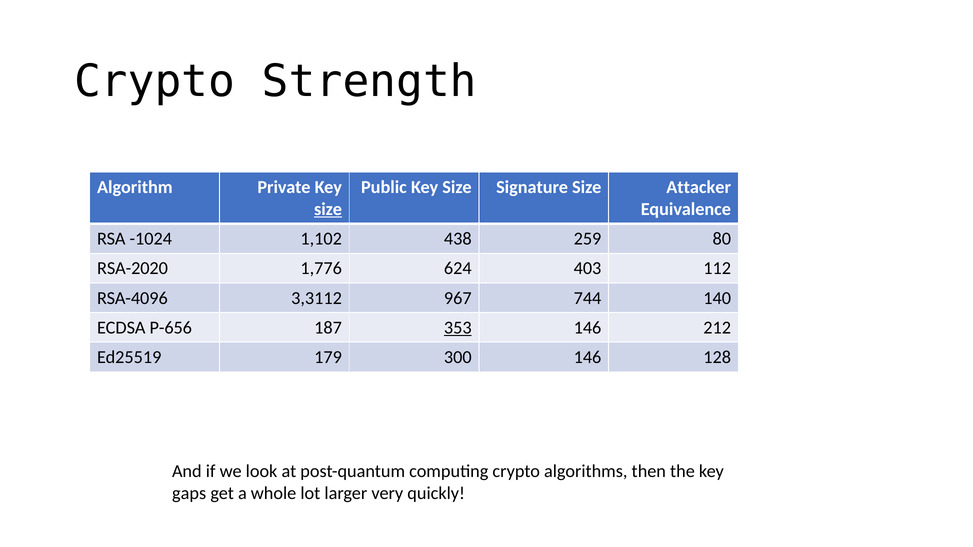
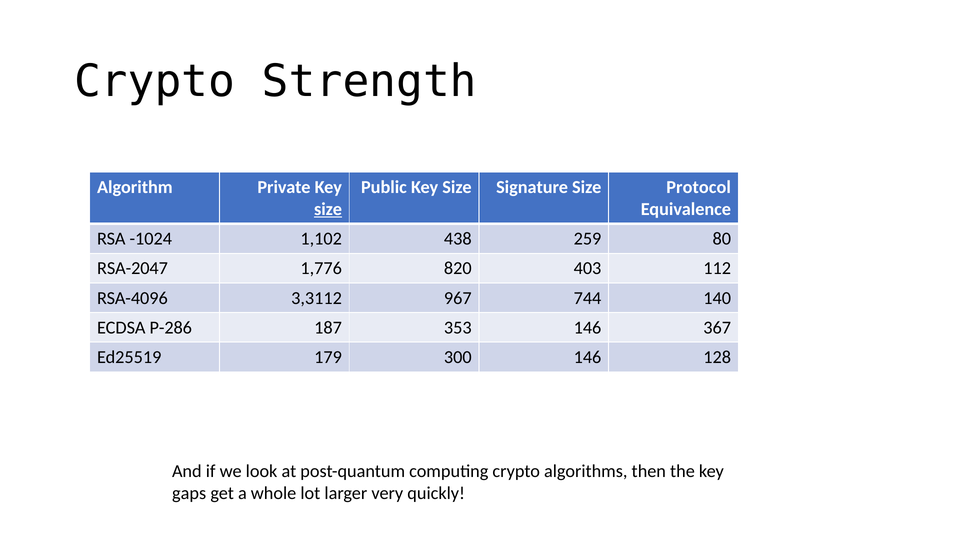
Attacker: Attacker -> Protocol (699, 187)
RSA-2020: RSA-2020 -> RSA-2047 (132, 269)
624: 624 -> 820 (458, 269)
P-656: P-656 -> P-286 (171, 328)
353 underline: present -> none (458, 328)
212: 212 -> 367 (717, 328)
